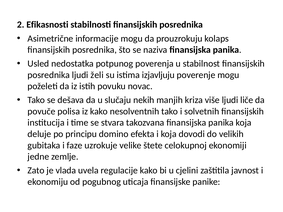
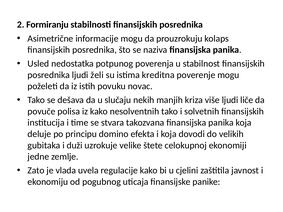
Efikasnosti: Efikasnosti -> Formiranju (47, 25)
izjavljuju: izjavljuju -> kreditna (158, 75)
faze: faze -> duži (75, 145)
